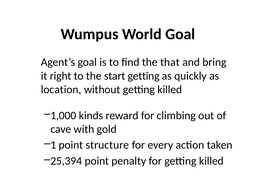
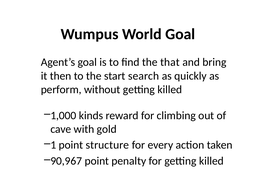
right: right -> then (61, 76)
start getting: getting -> search (144, 76)
location: location -> perform (61, 90)
25,394: 25,394 -> 90,967 (66, 161)
